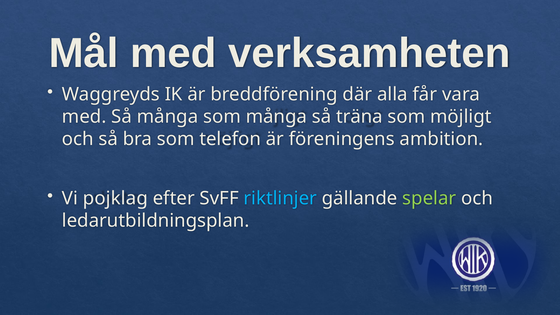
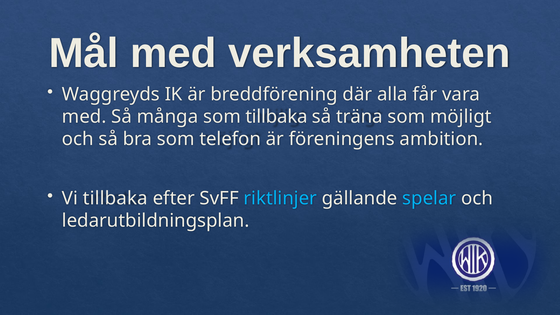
som många: många -> tillbaka (276, 117)
Vi pojklag: pojklag -> tillbaka (115, 198)
spelar colour: light green -> light blue (429, 198)
